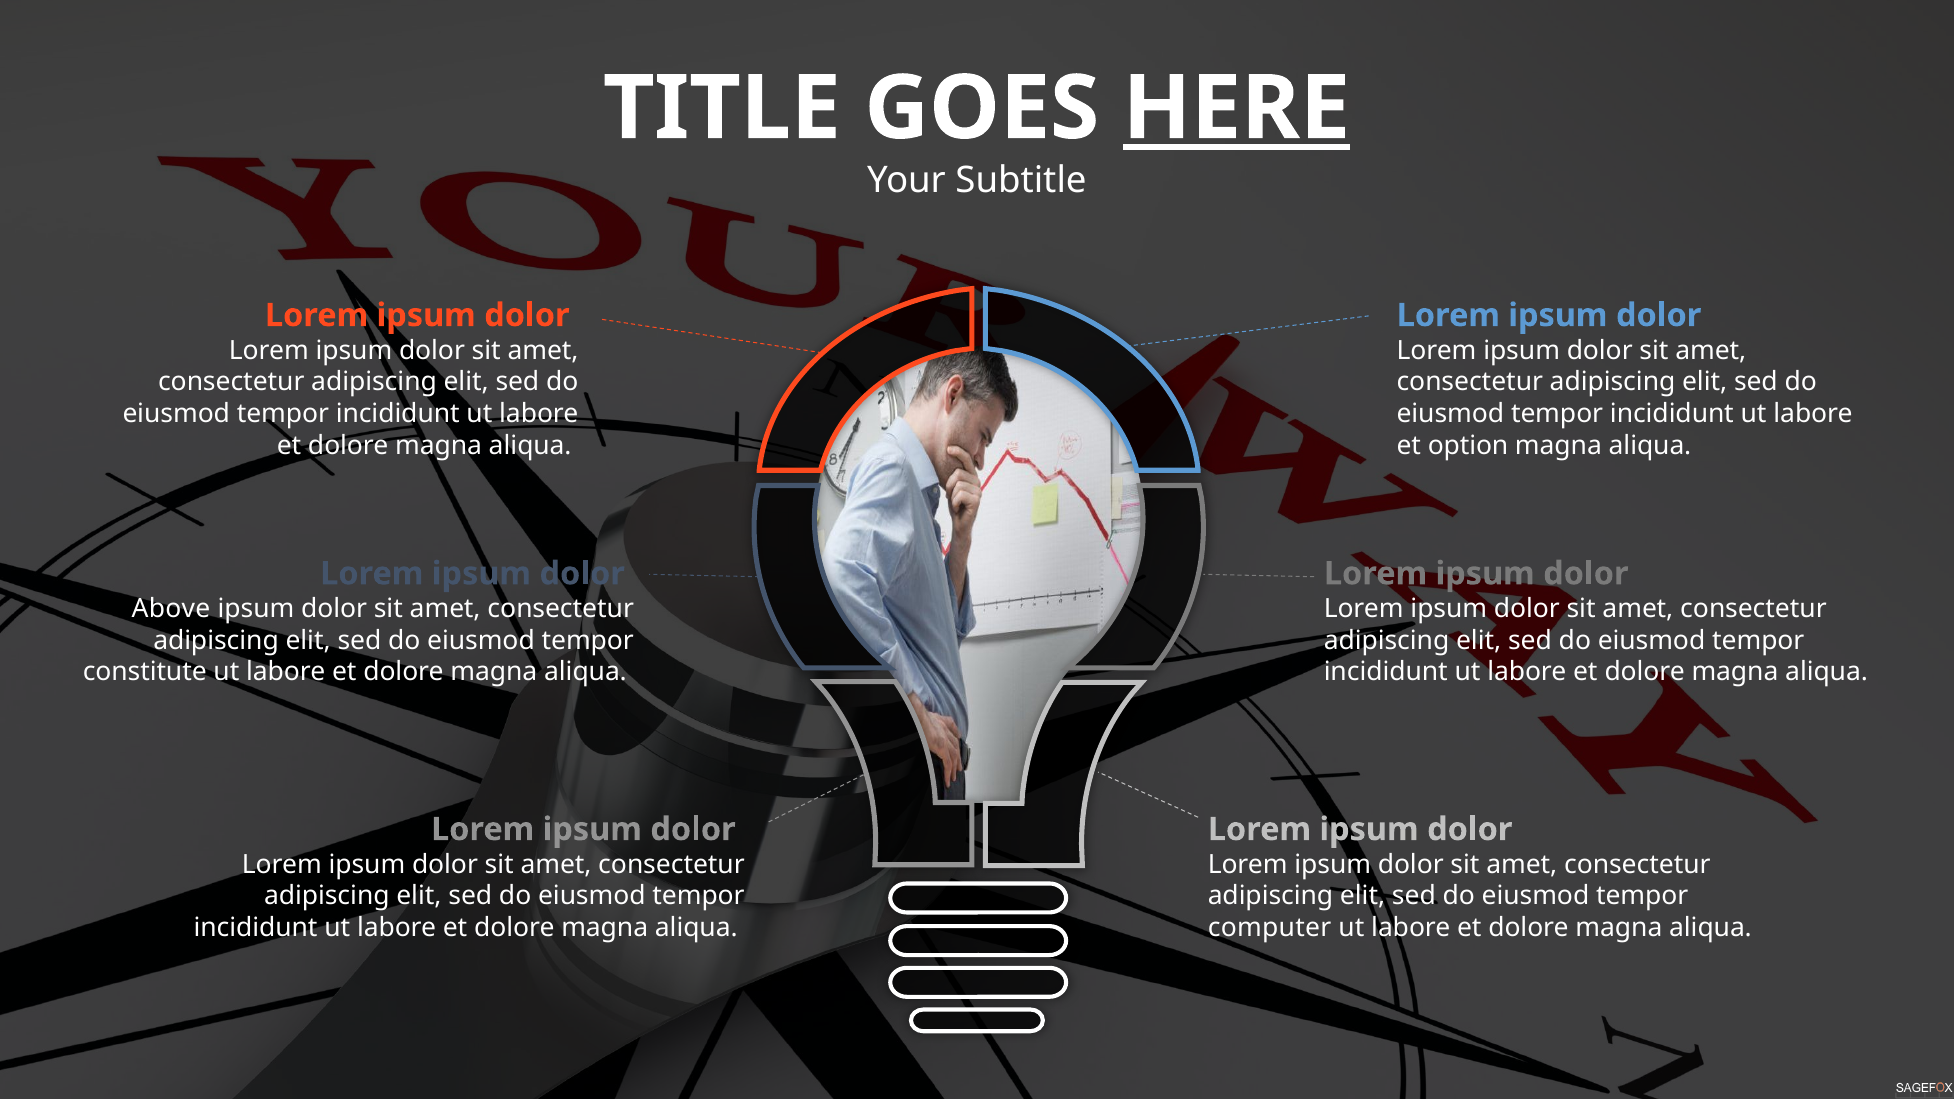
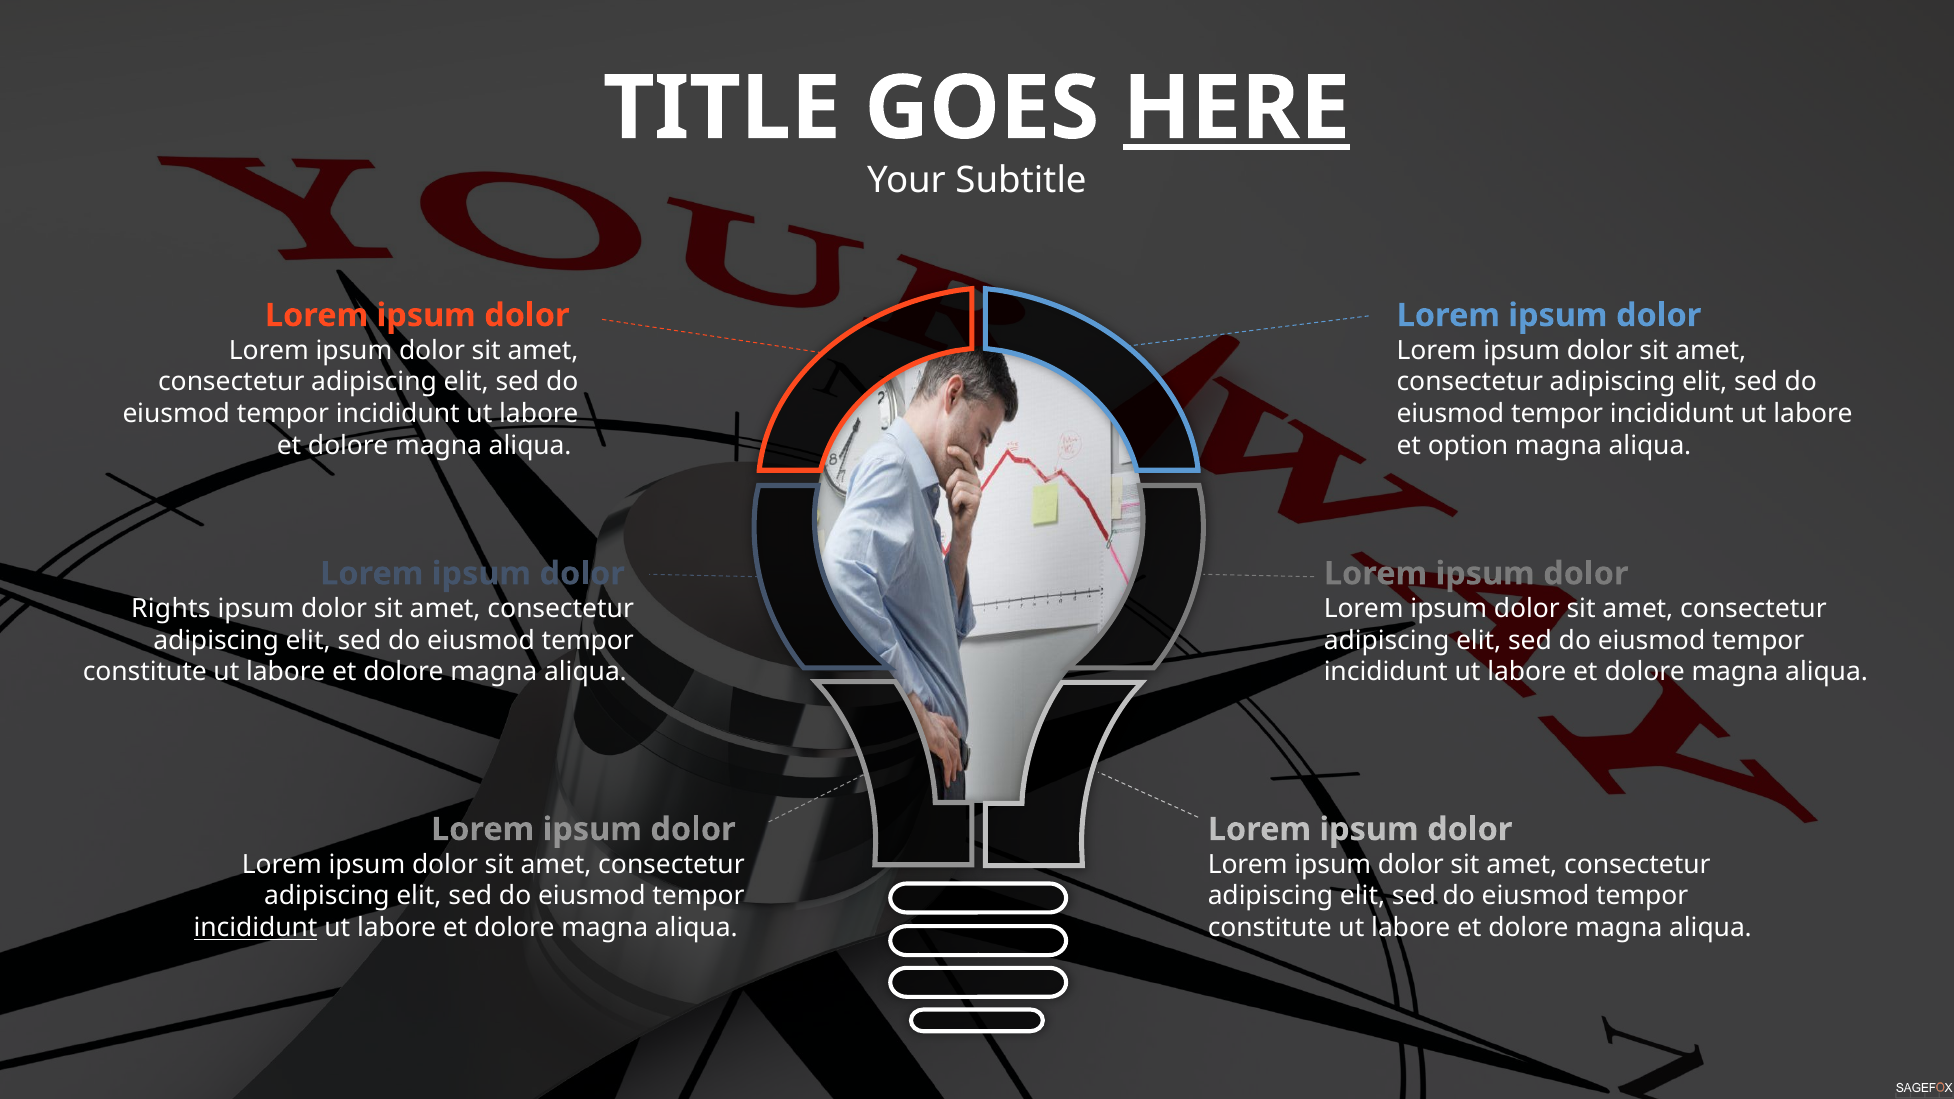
Above: Above -> Rights (171, 609)
incididunt underline: none -> present (256, 928)
computer: computer -> constitute (1270, 928)
